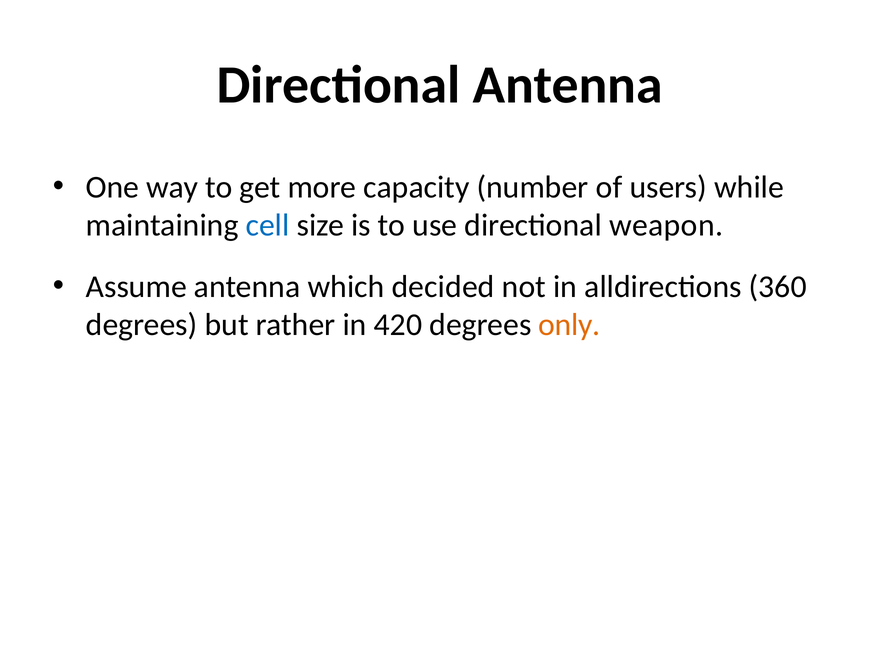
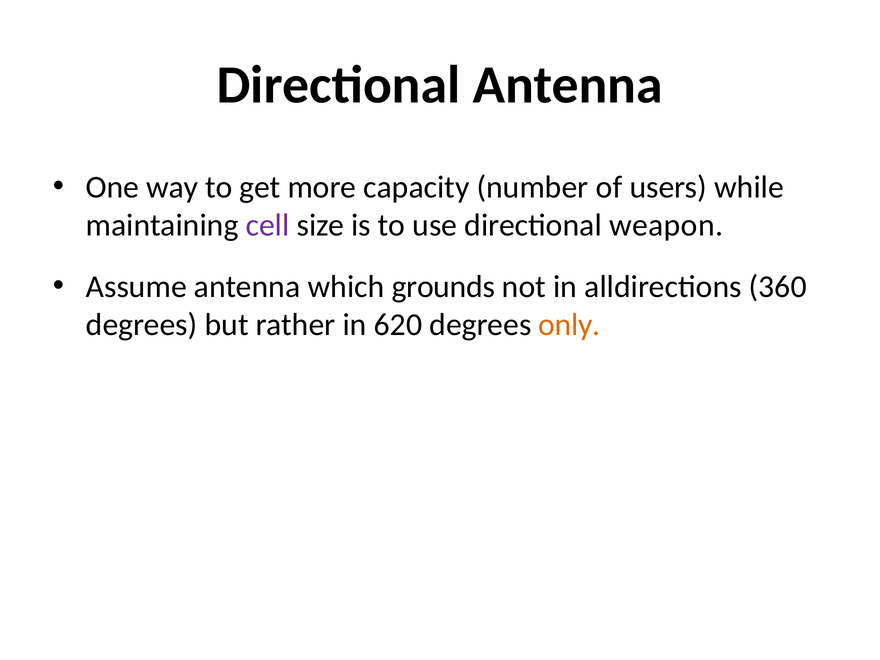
cell colour: blue -> purple (268, 225)
decided: decided -> grounds (443, 287)
420: 420 -> 620 (398, 325)
